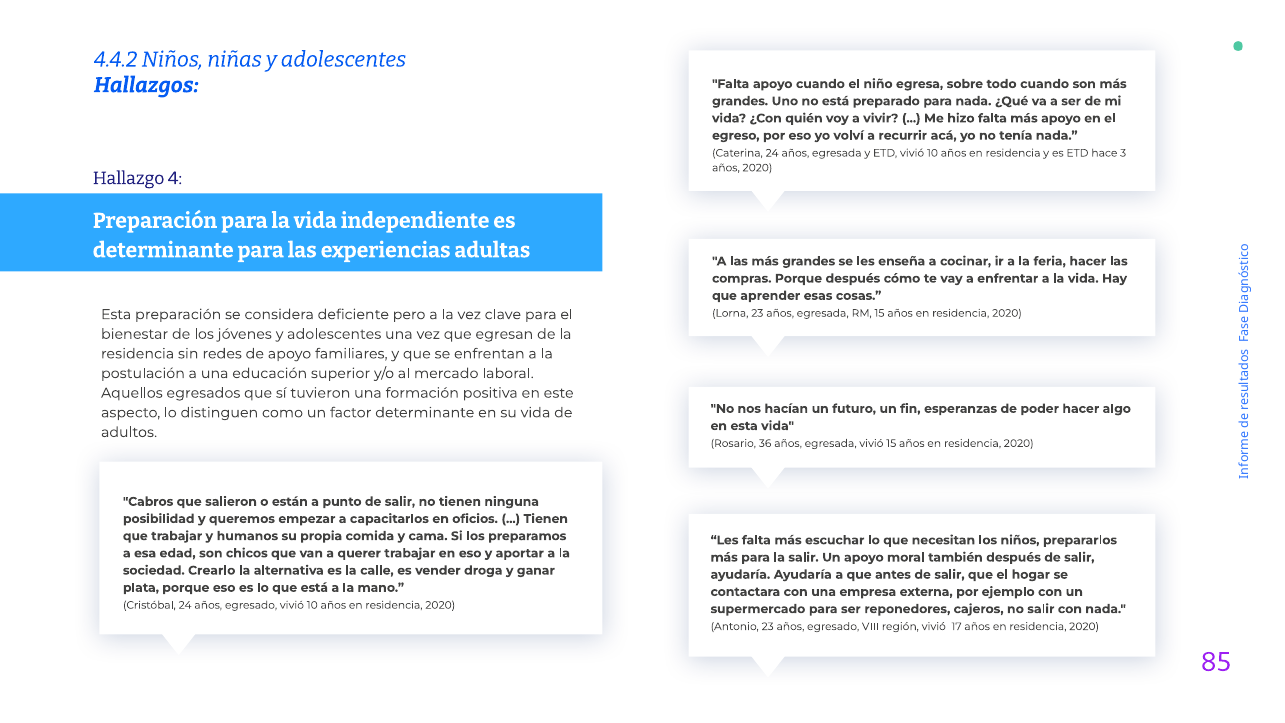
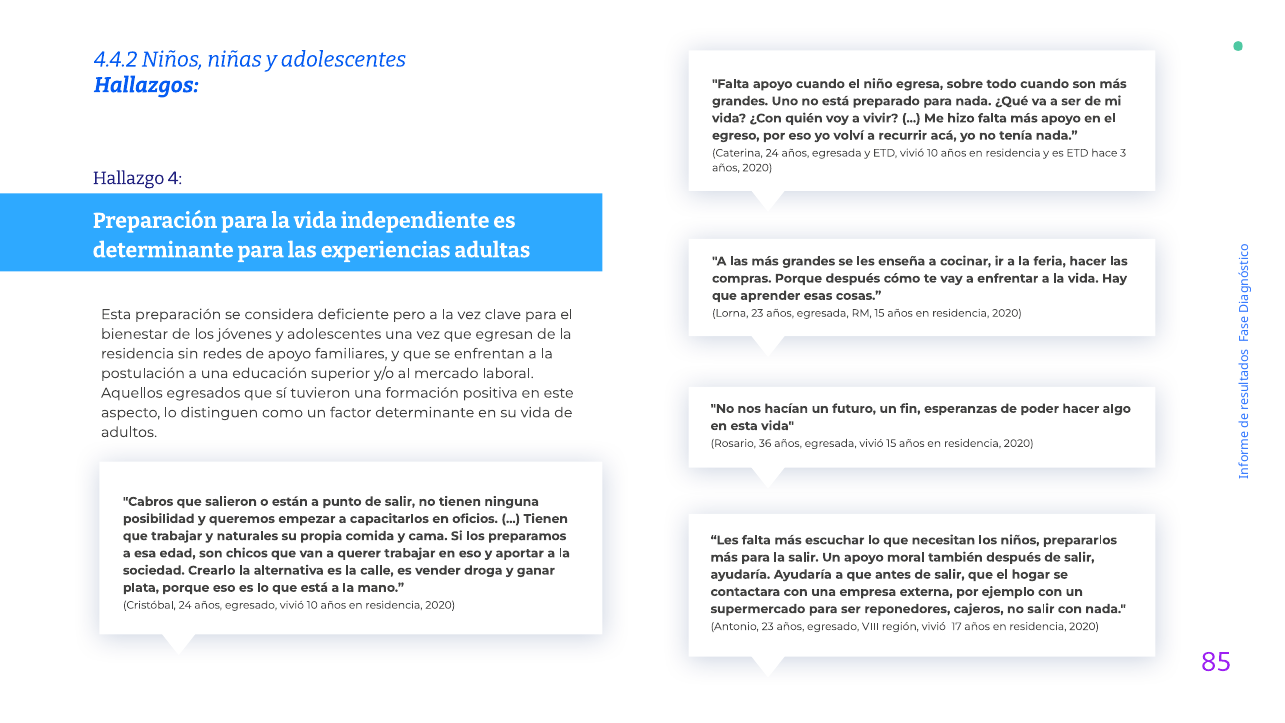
humanos: humanos -> naturales (247, 536)
